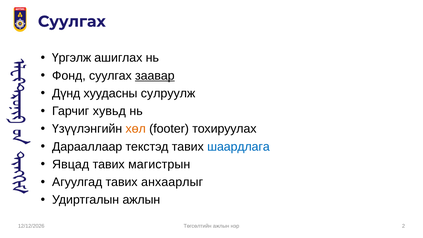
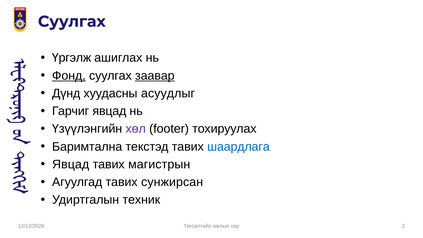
Фонд underline: none -> present (69, 76)
сулруулж: сулруулж -> асуудлыг (168, 93)
Гарчиг хувьд: хувьд -> явцад (109, 111)
хөл colour: orange -> purple (136, 129)
Дарааллаар: Дарааллаар -> Баримтална (87, 147)
анхаарлыг: анхаарлыг -> сунжирсан (172, 182)
Удиртгалын ажлын: ажлын -> техник (141, 200)
